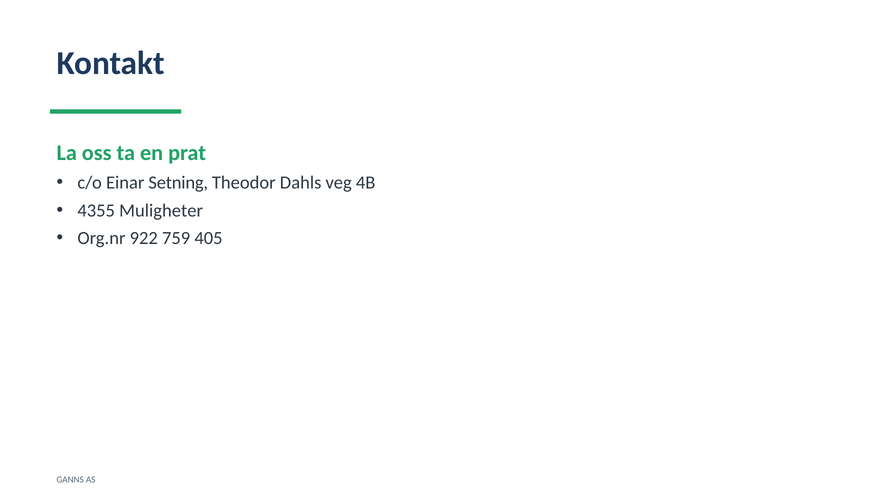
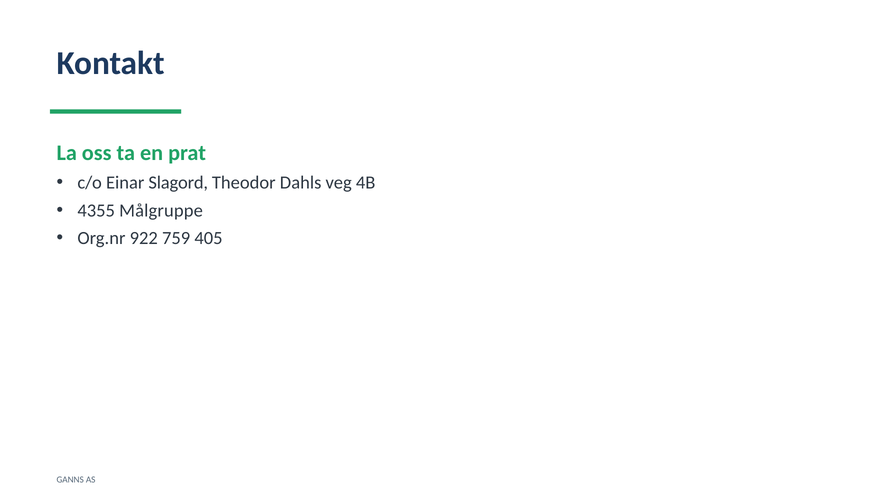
Setning: Setning -> Slagord (178, 183)
Muligheter: Muligheter -> Målgruppe (161, 211)
